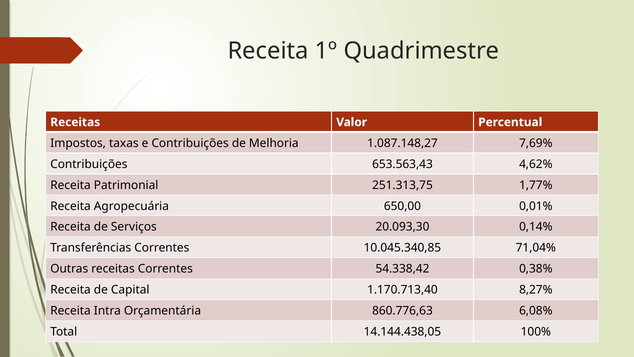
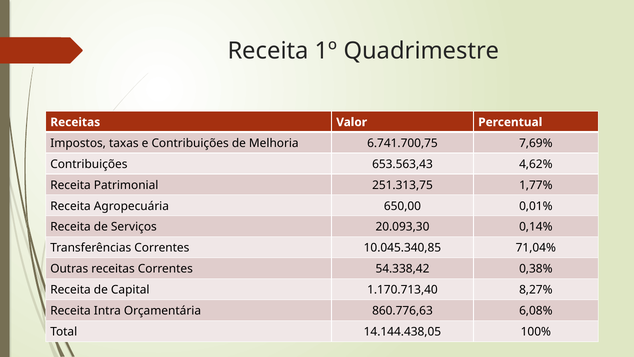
1.087.148,27: 1.087.148,27 -> 6.741.700,75 (402, 143)
